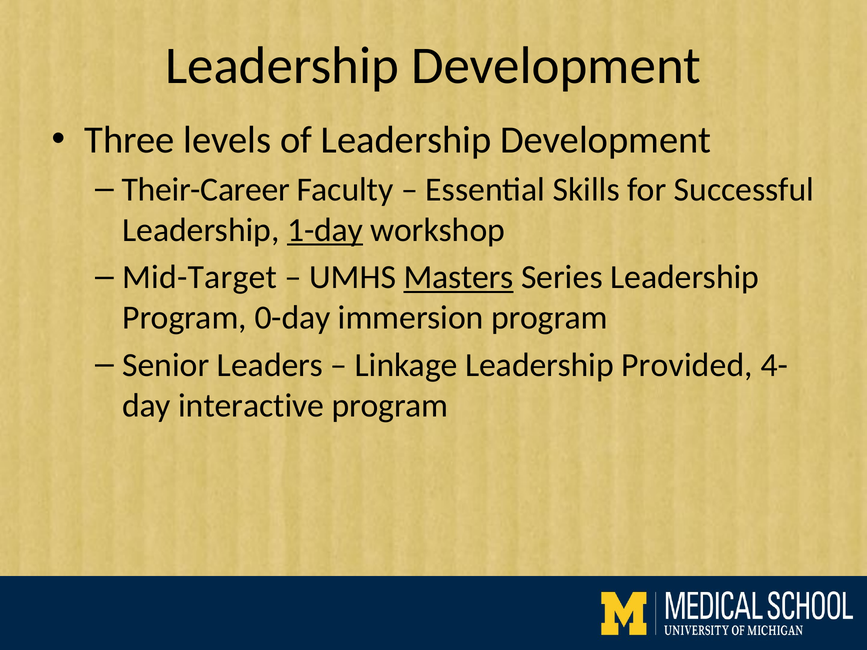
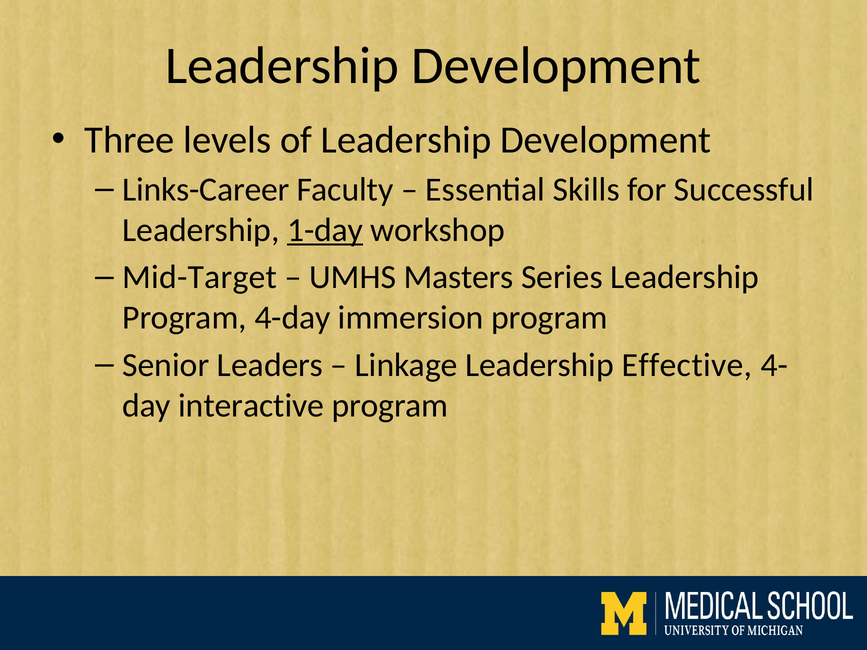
Their-Career: Their-Career -> Links-Career (206, 190)
Masters underline: present -> none (459, 277)
0-day: 0-day -> 4-day (292, 318)
Provided: Provided -> Effective (687, 365)
